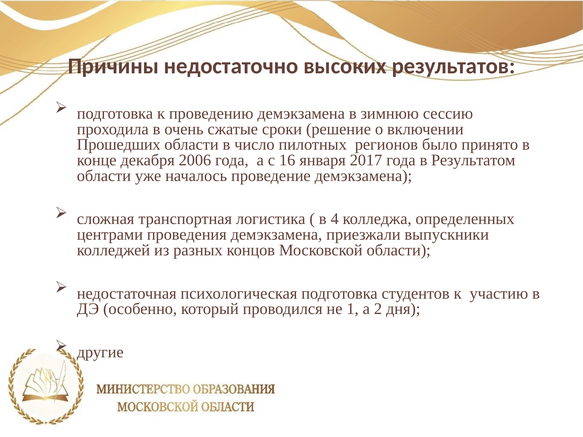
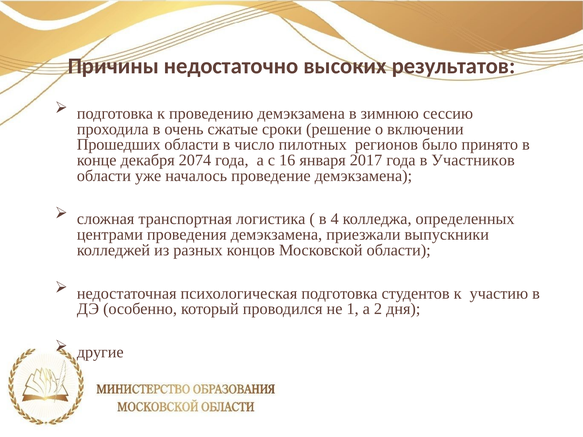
2006: 2006 -> 2074 (195, 160)
Результатом: Результатом -> Участников (473, 160)
